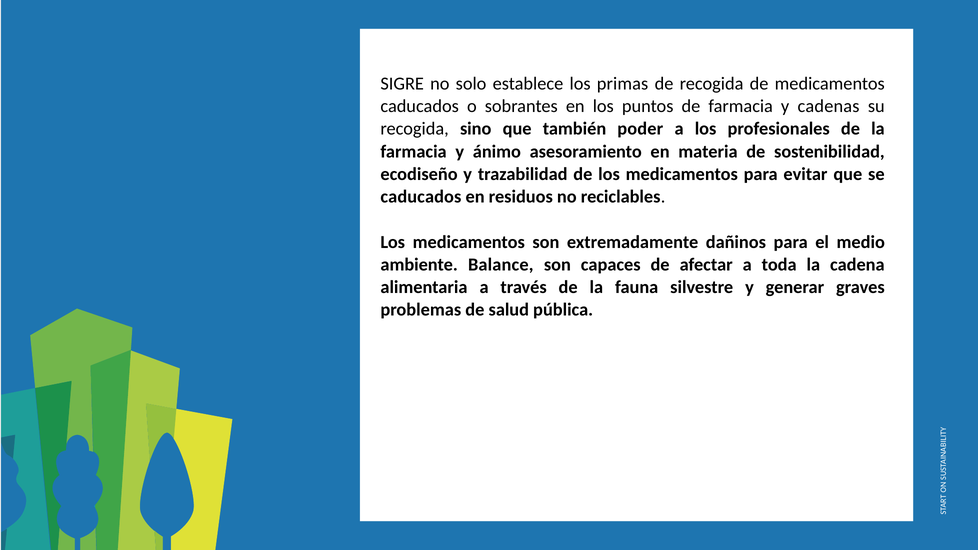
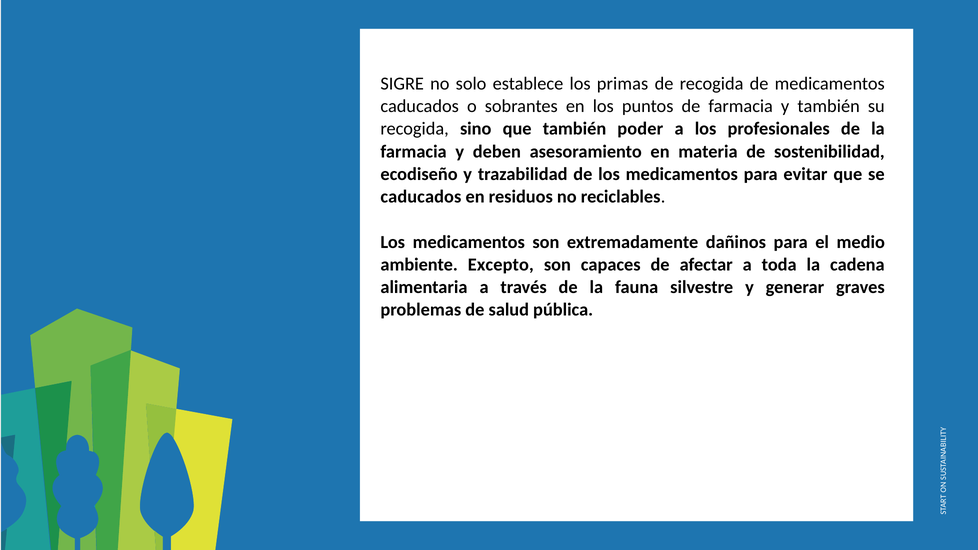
y cadenas: cadenas -> también (829, 106)
ánimo: ánimo -> deben (497, 152)
Balance: Balance -> Excepto (501, 265)
